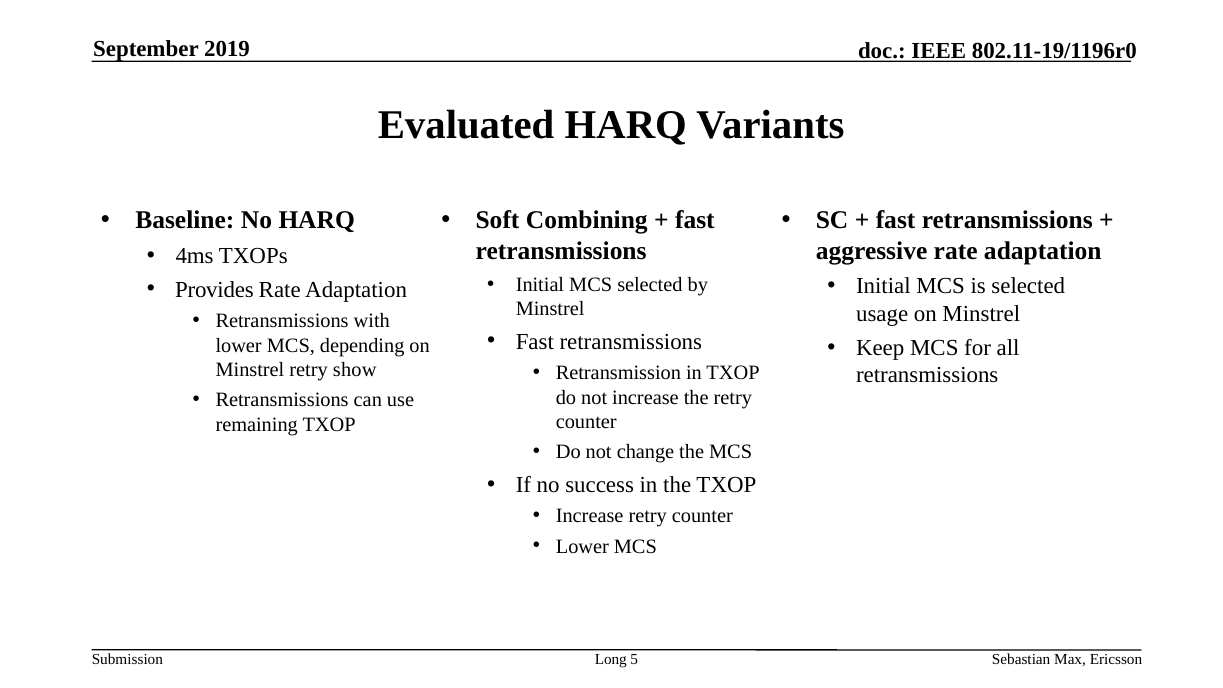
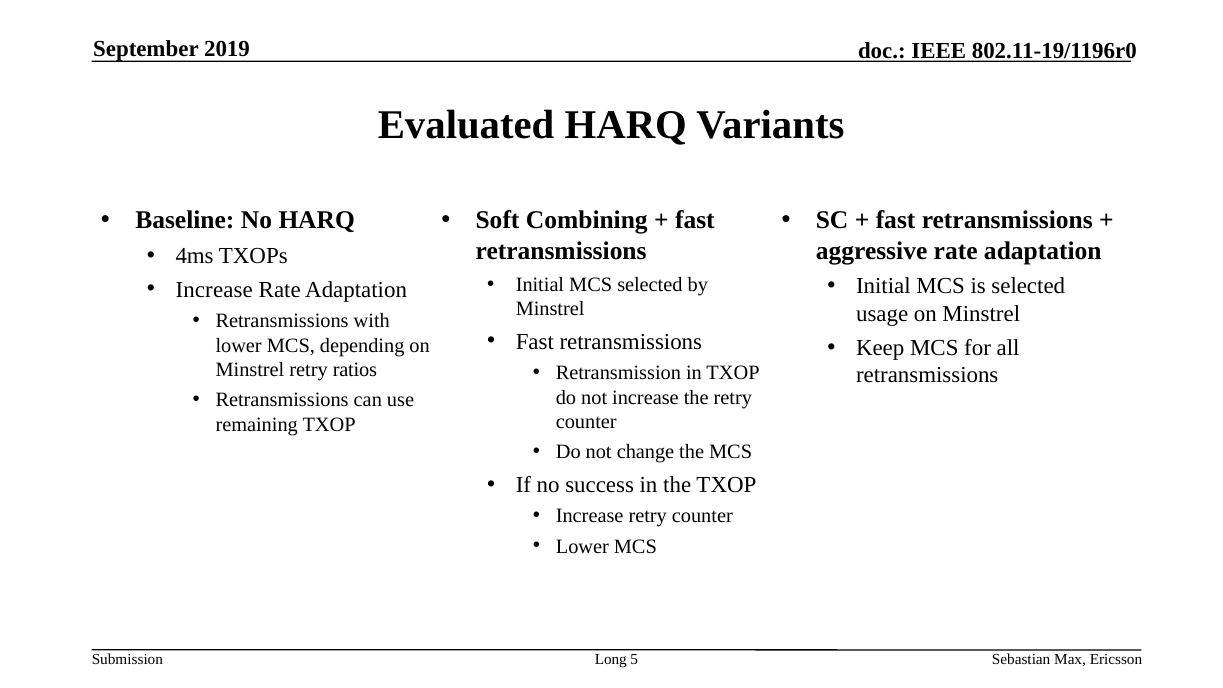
Provides: Provides -> Increase (214, 290)
show: show -> ratios (355, 370)
